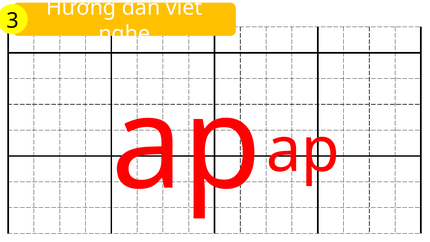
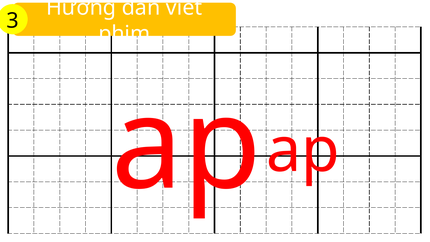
nghe: nghe -> phim (124, 34)
